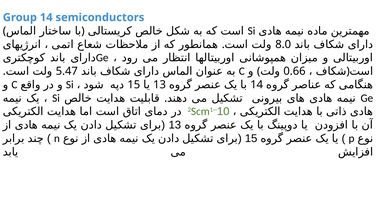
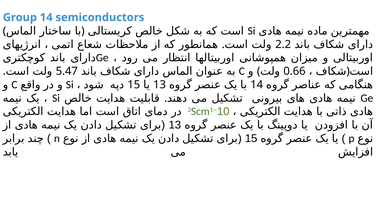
8.0: 8.0 -> 2.2 (283, 44)
